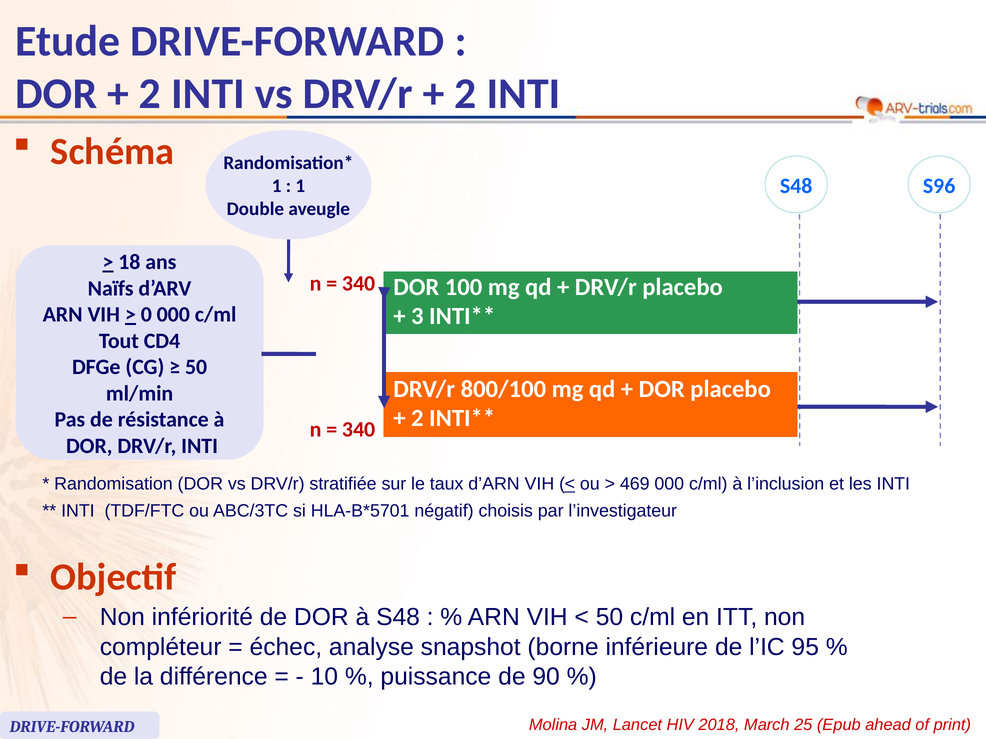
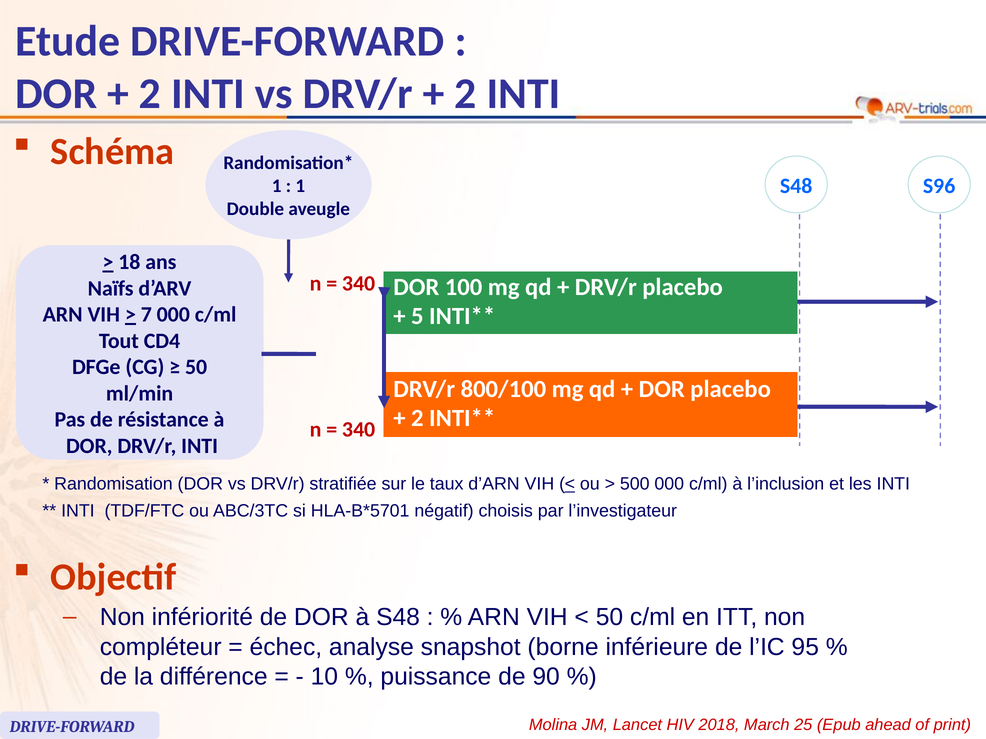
0: 0 -> 7 (146, 315)
3: 3 -> 5 (417, 317)
469: 469 -> 500 (635, 484)
